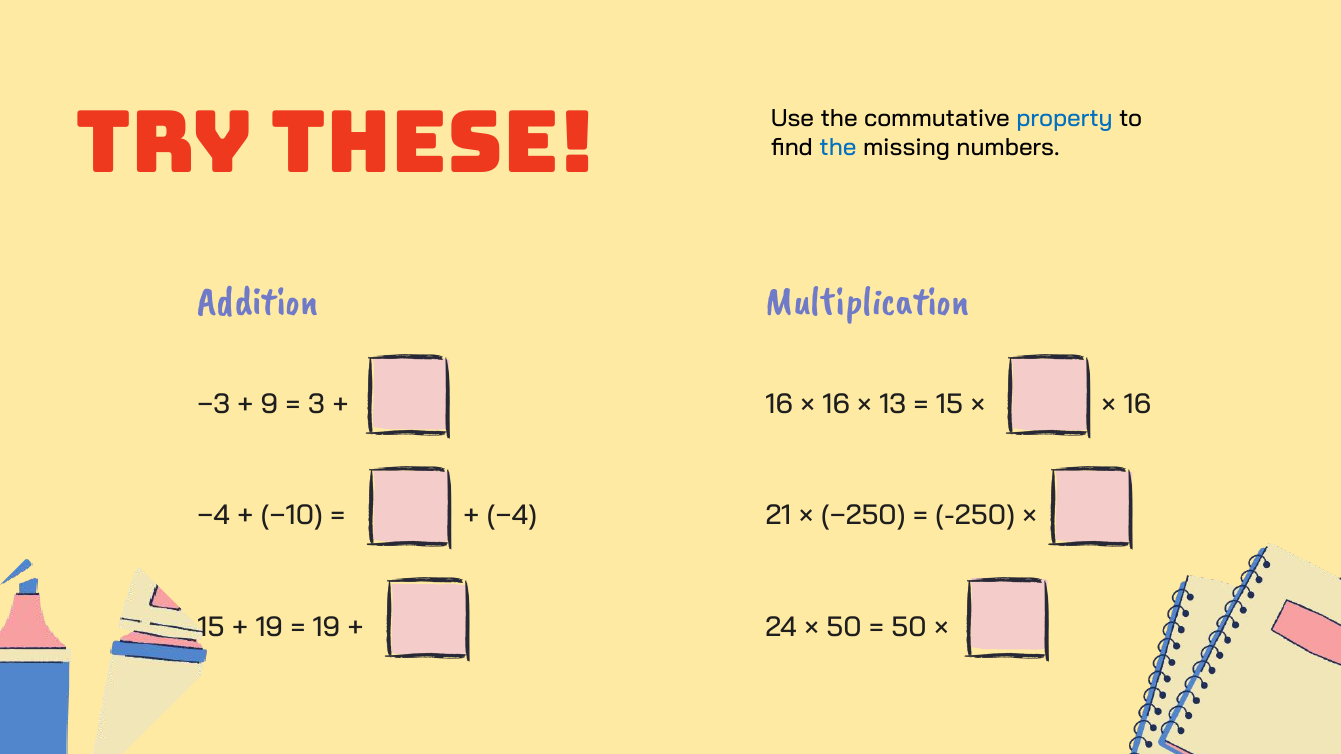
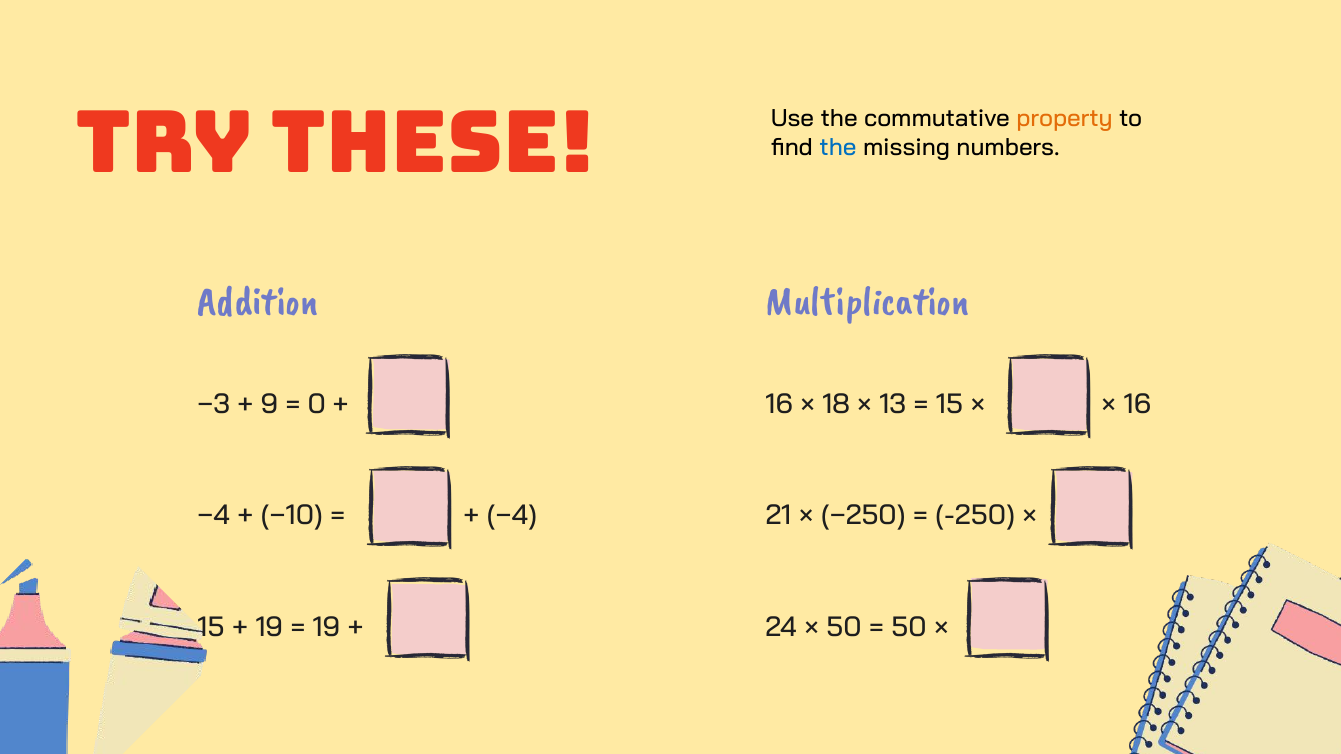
property colour: blue -> orange (1065, 119)
3: 3 -> 0 (317, 404)
16: 16 -> 18 (836, 404)
